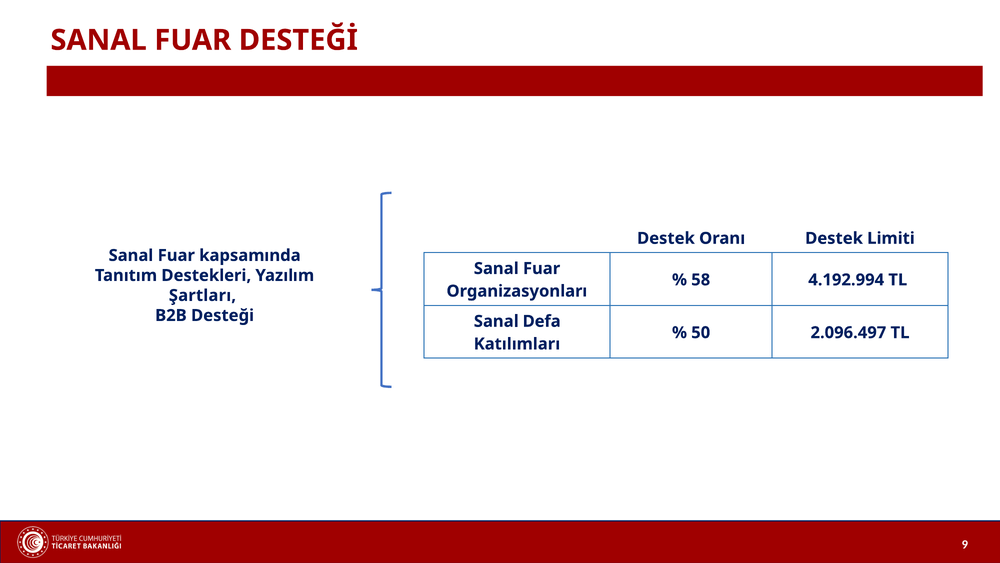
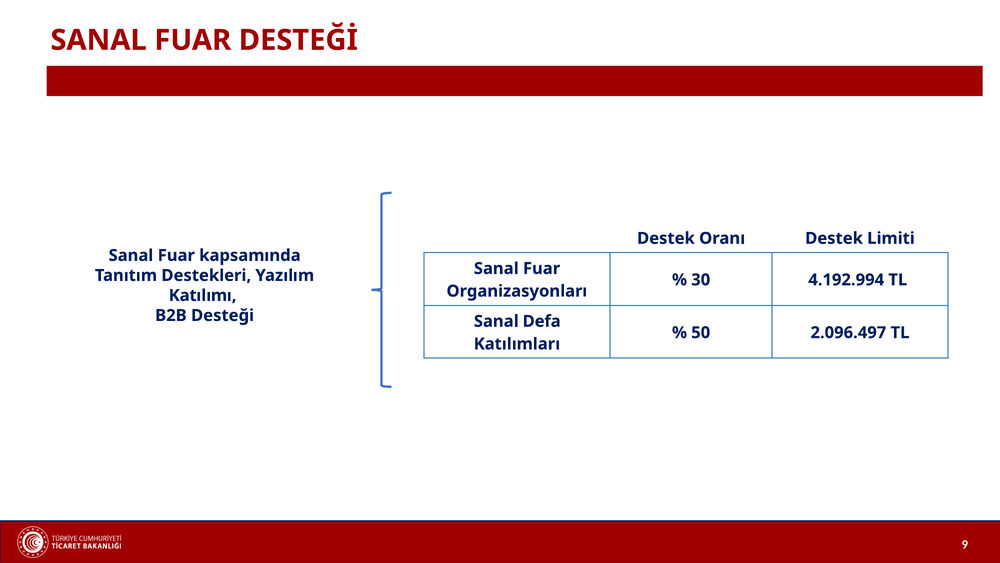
58: 58 -> 30 (701, 280)
Şartları: Şartları -> Katılımı (203, 295)
